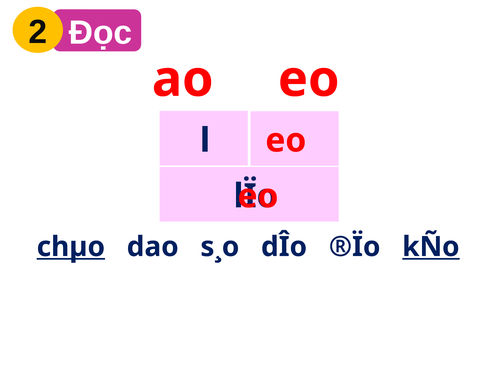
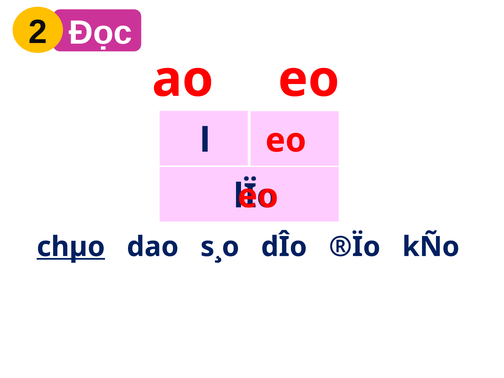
kÑo underline: present -> none (431, 247)
